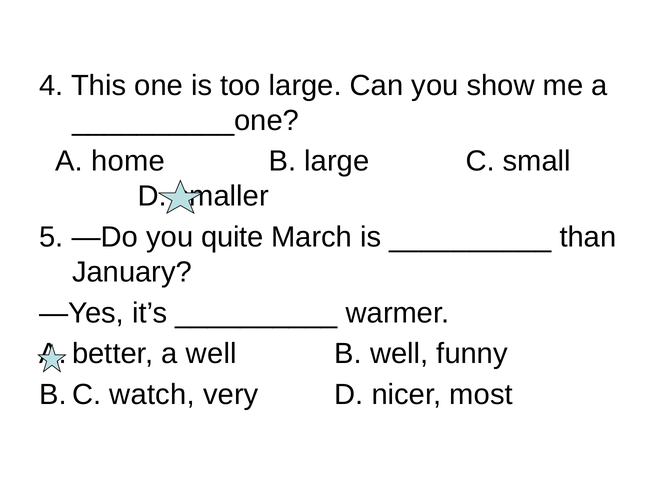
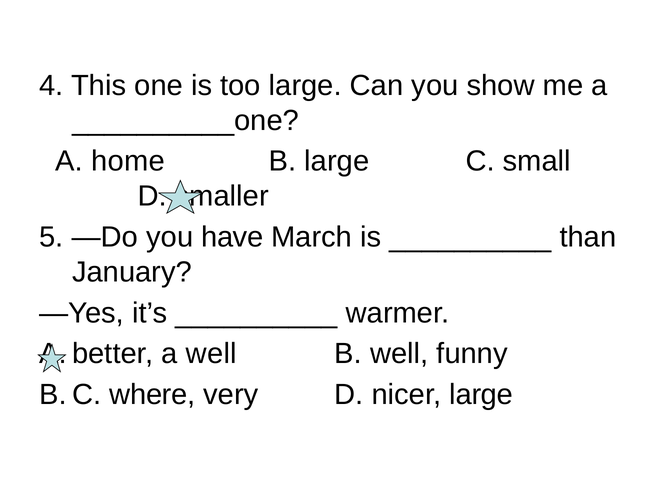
quite: quite -> have (232, 237)
watch: watch -> where (152, 395)
nicer most: most -> large (481, 395)
